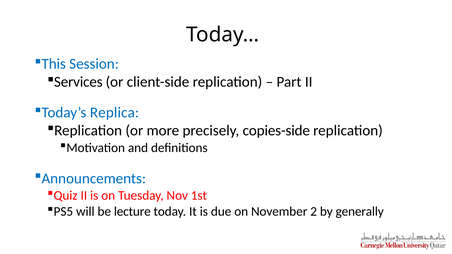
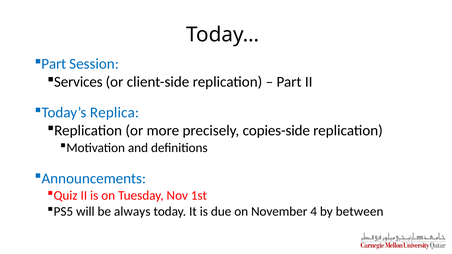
This: This -> Part (54, 64)
lecture: lecture -> always (132, 212)
2: 2 -> 4 (314, 212)
generally: generally -> between (360, 212)
